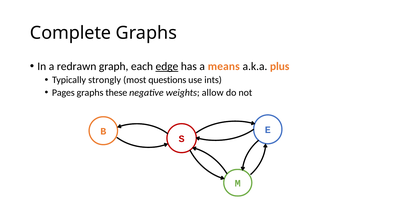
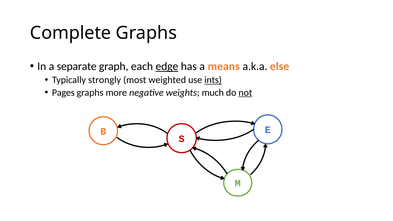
redrawn: redrawn -> separate (77, 66)
plus: plus -> else (280, 66)
questions: questions -> weighted (167, 80)
ints underline: none -> present (213, 80)
these: these -> more (116, 93)
allow: allow -> much (213, 93)
not underline: none -> present (245, 93)
